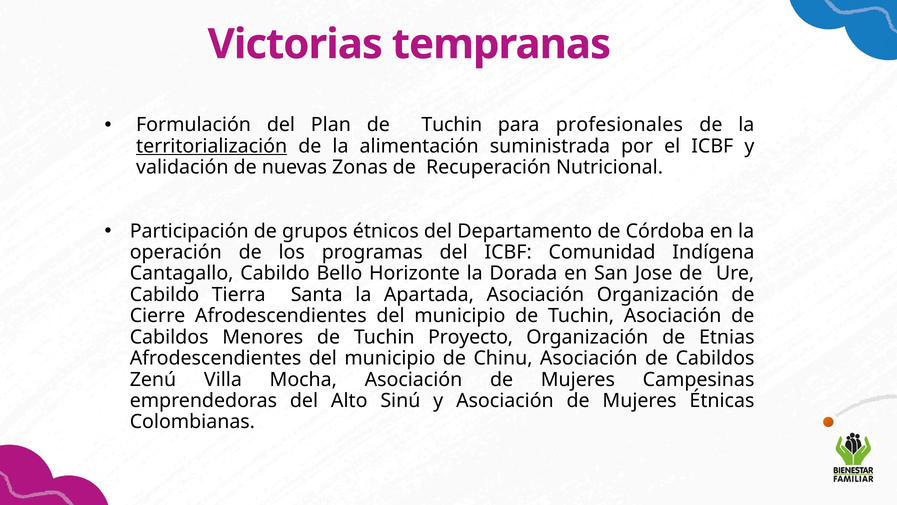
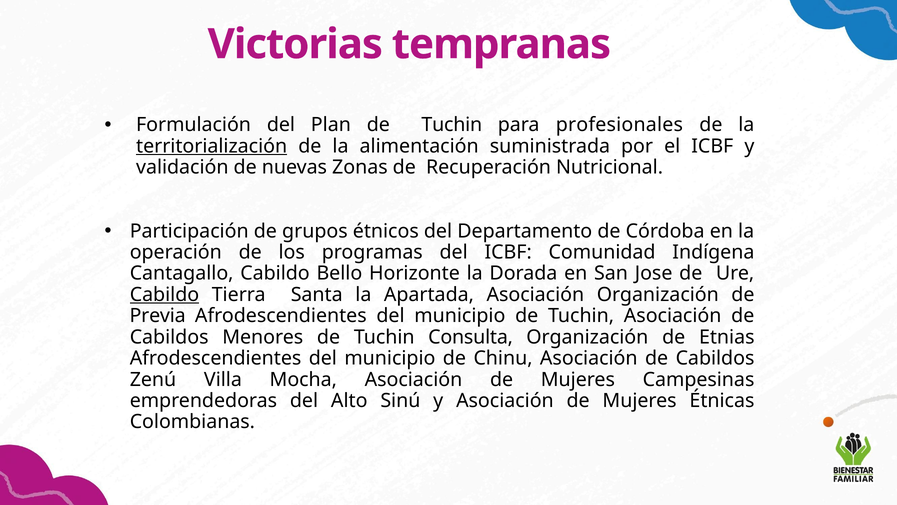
Cabildo underline: none -> present (164, 294)
Cierre: Cierre -> Previa (158, 316)
Proyecto: Proyecto -> Consulta (471, 337)
